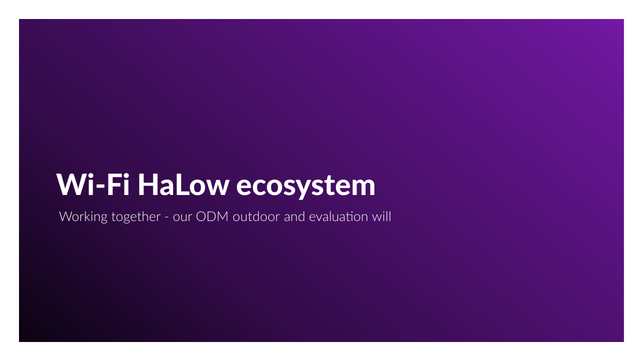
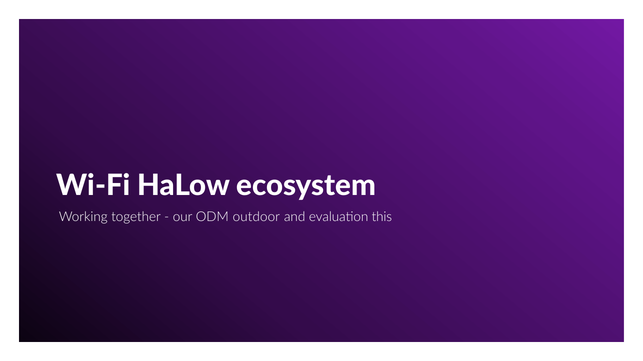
will: will -> this (382, 217)
